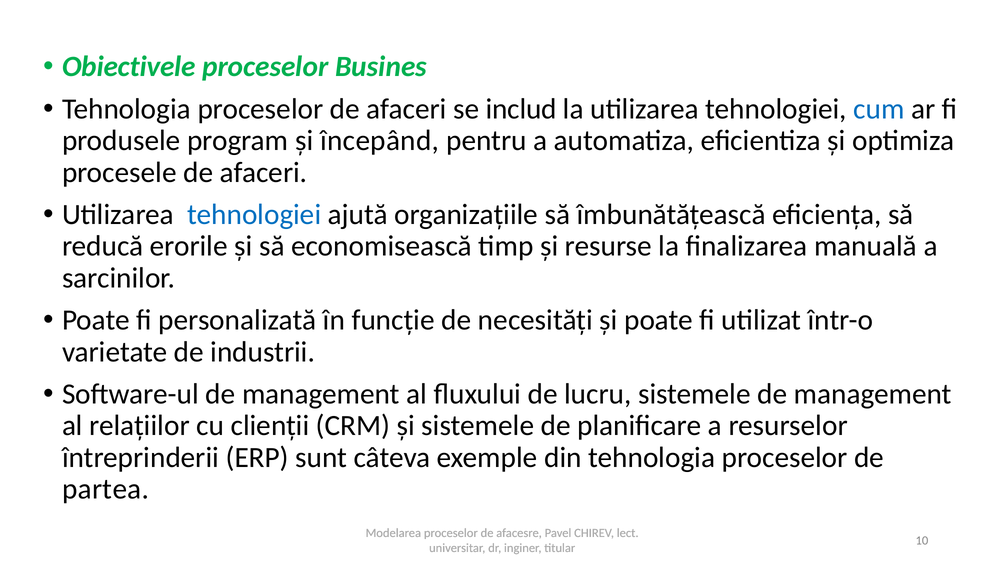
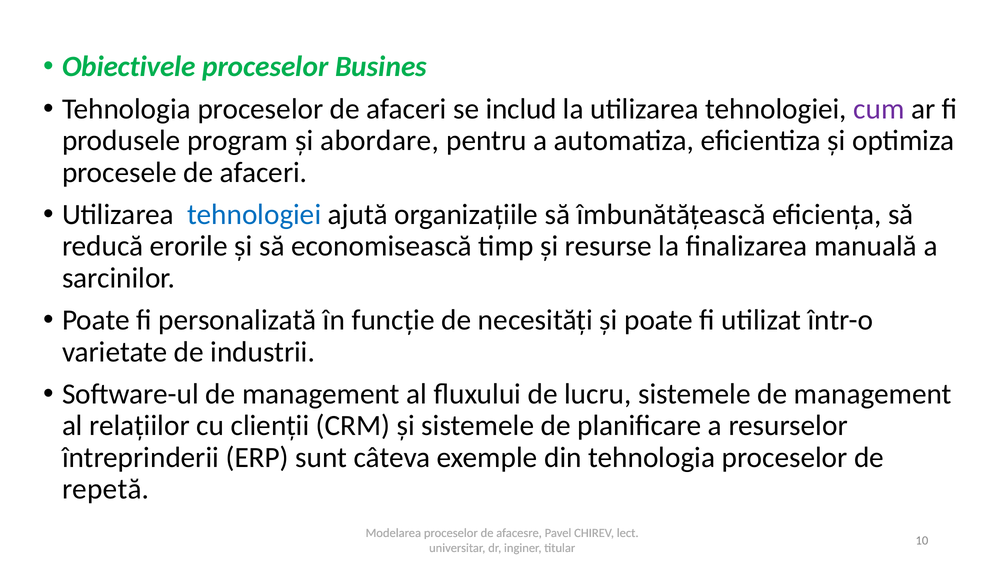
cum colour: blue -> purple (879, 109)
începând: începând -> abordare (380, 141)
partea: partea -> repetă (106, 489)
